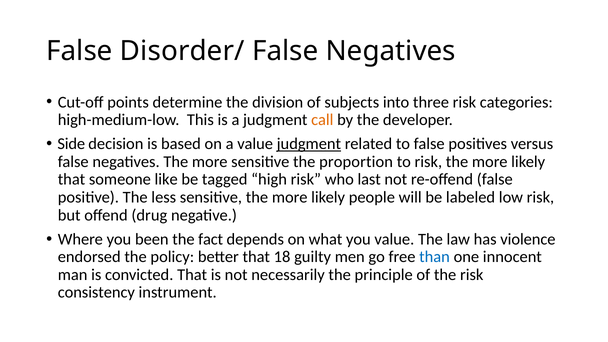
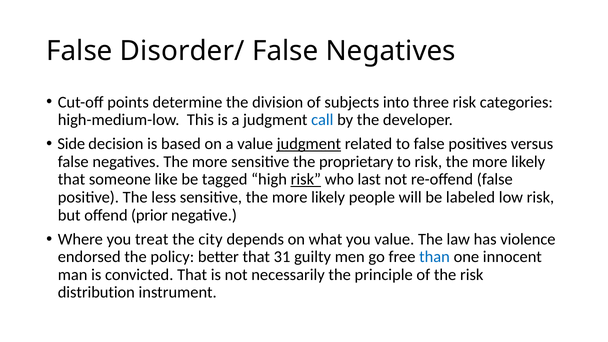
call colour: orange -> blue (322, 120)
proportion: proportion -> proprietary (356, 162)
risk underline: none -> present (306, 180)
drug: drug -> prior (149, 215)
been: been -> treat (152, 239)
fact: fact -> city (211, 239)
18: 18 -> 31 (282, 257)
consistency: consistency -> distribution (96, 293)
